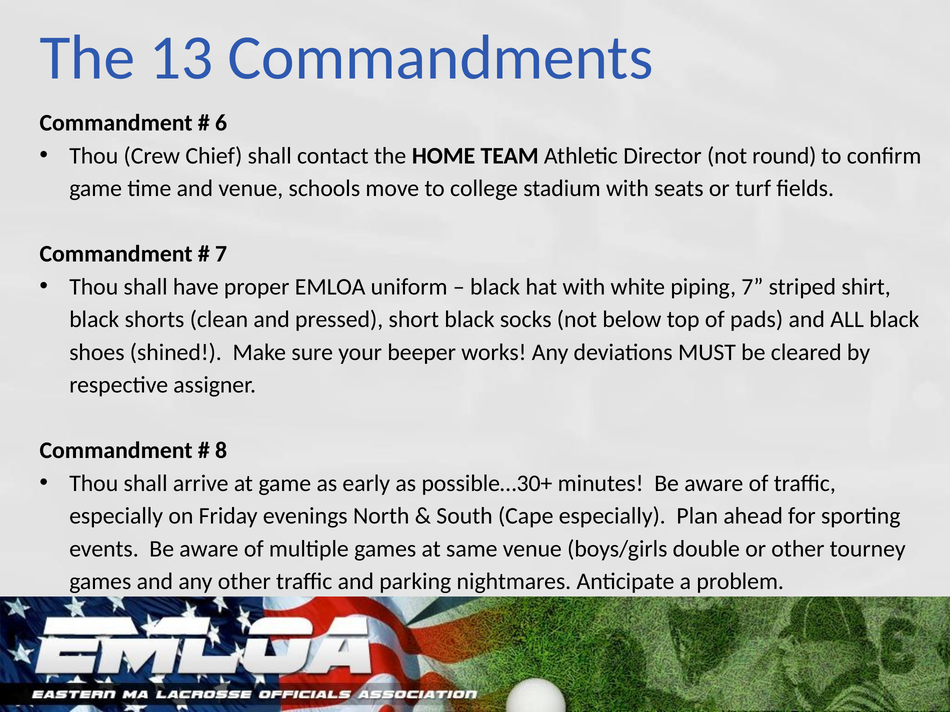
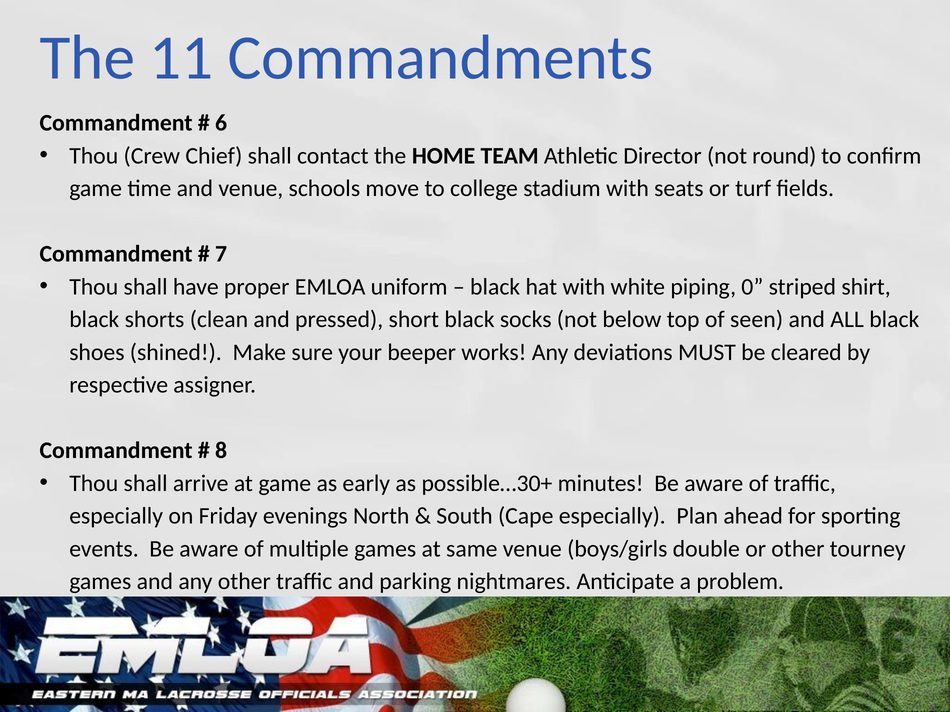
13: 13 -> 11 (181, 58)
piping 7: 7 -> 0 (752, 287)
pads: pads -> seen (757, 320)
